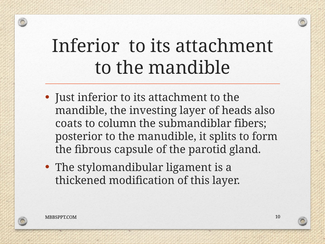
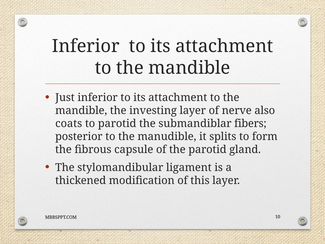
heads: heads -> nerve (237, 110)
to column: column -> parotid (117, 123)
